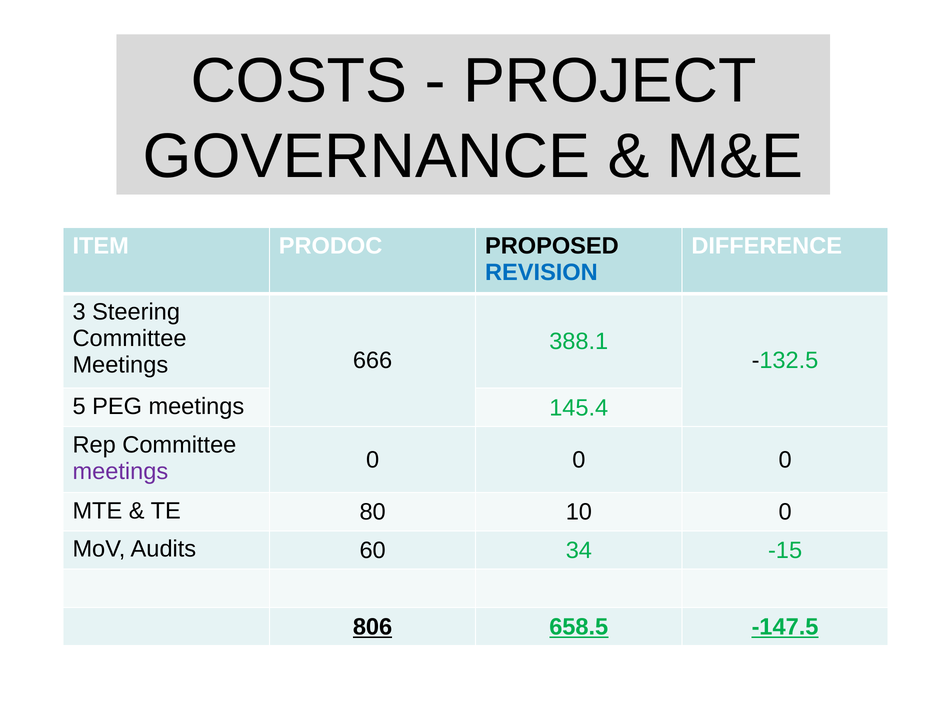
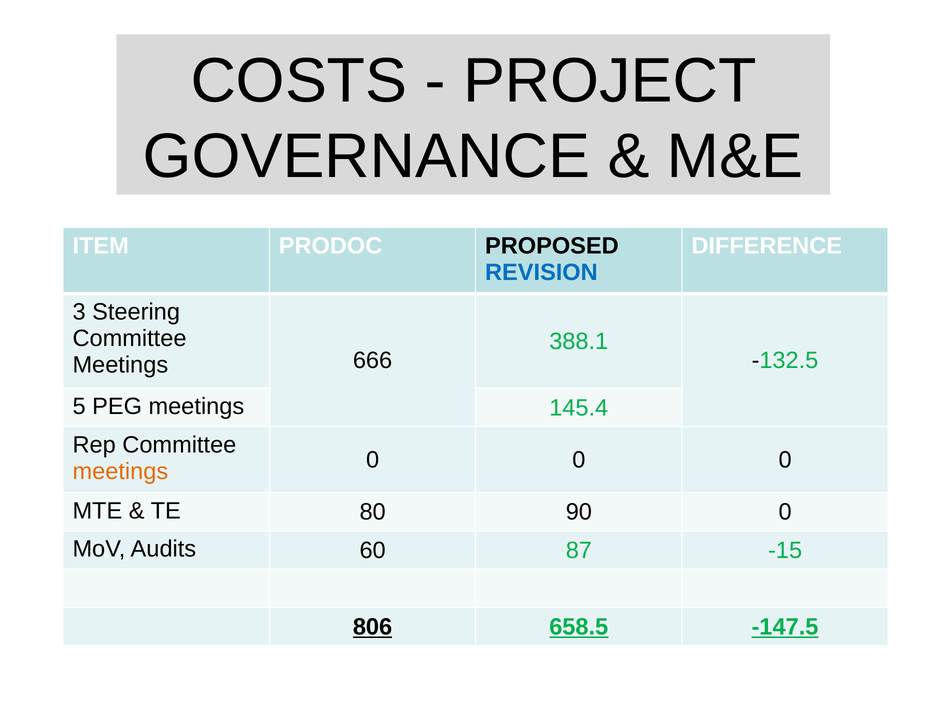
meetings colour: purple -> orange (120, 471)
10: 10 -> 90 (579, 512)
34: 34 -> 87 (579, 550)
